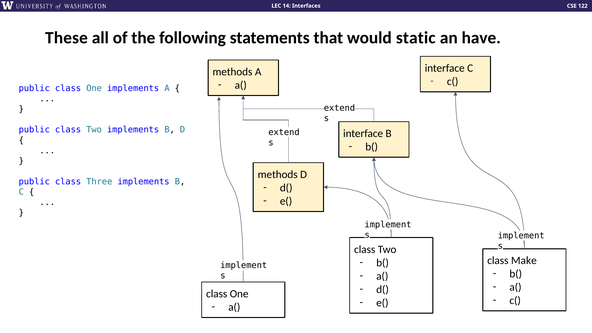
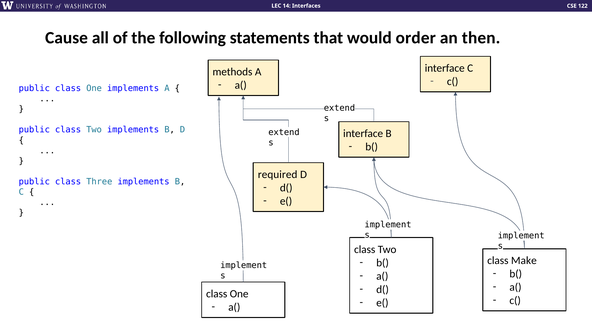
These: These -> Cause (67, 38)
static: static -> order (416, 38)
have: have -> then (481, 38)
methods: methods -> required (278, 175)
